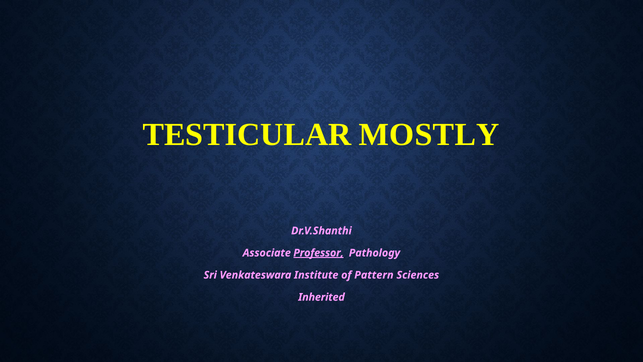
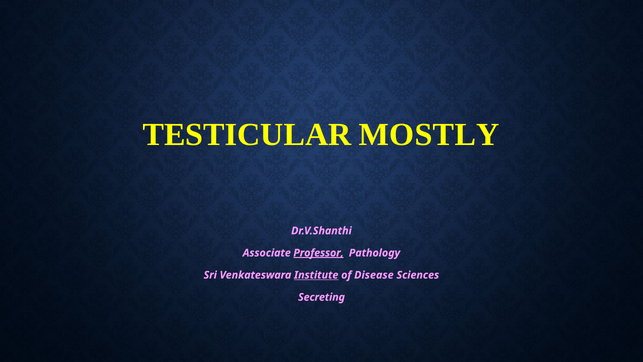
Institute underline: none -> present (316, 275)
Pattern: Pattern -> Disease (374, 275)
Inherited: Inherited -> Secreting (322, 297)
